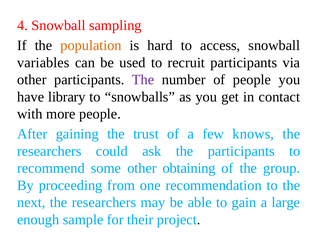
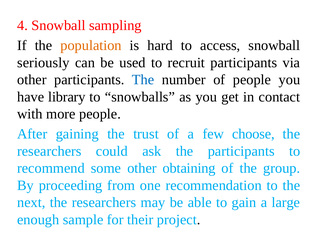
variables: variables -> seriously (43, 63)
The colour: purple -> blue (143, 80)
knows: knows -> choose (253, 134)
